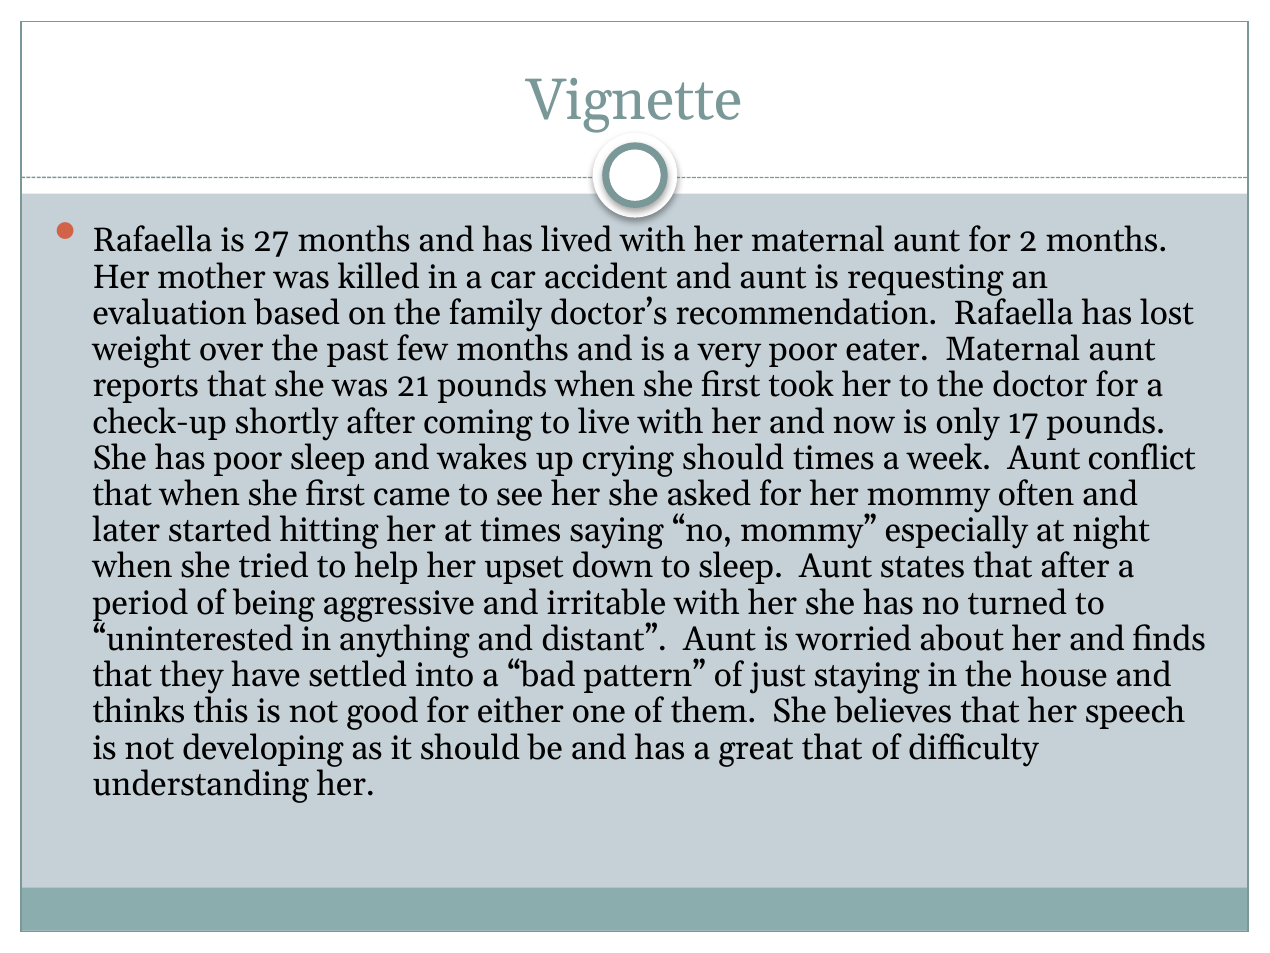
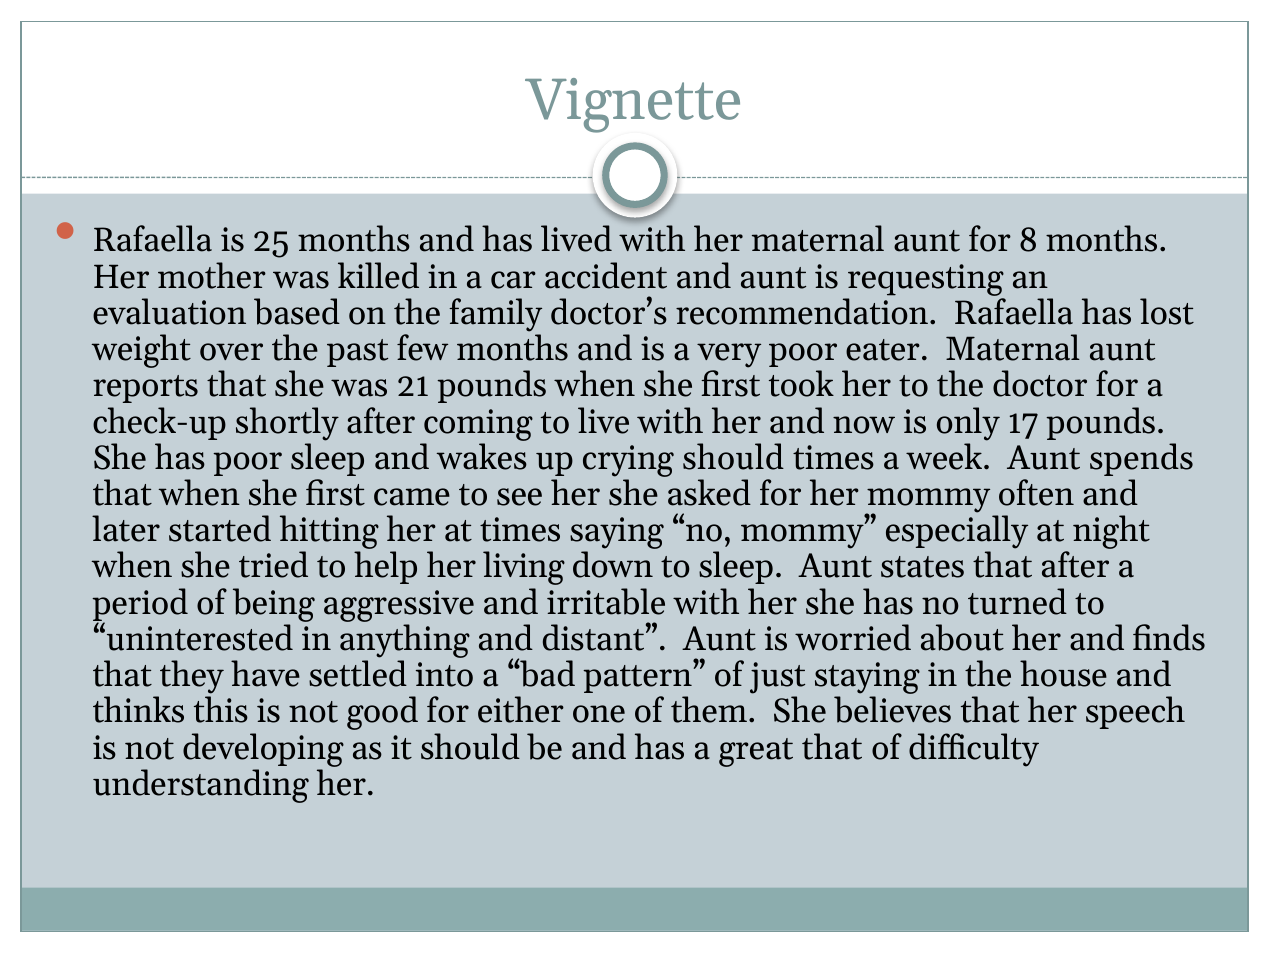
27: 27 -> 25 (271, 241)
2: 2 -> 8 (1028, 241)
conflict: conflict -> spends (1141, 458)
upset: upset -> living (524, 567)
